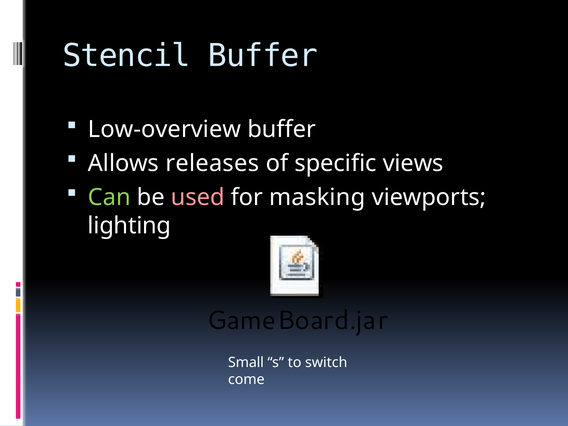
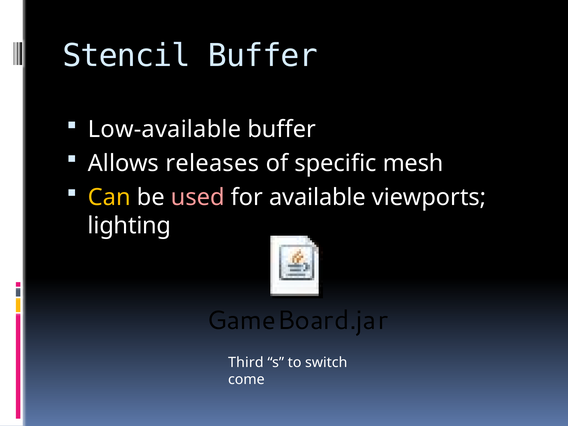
Low-overview: Low-overview -> Low-available (165, 129)
views: views -> mesh (413, 163)
Can colour: light green -> yellow (109, 197)
masking: masking -> available (318, 197)
Small: Small -> Third (246, 363)
